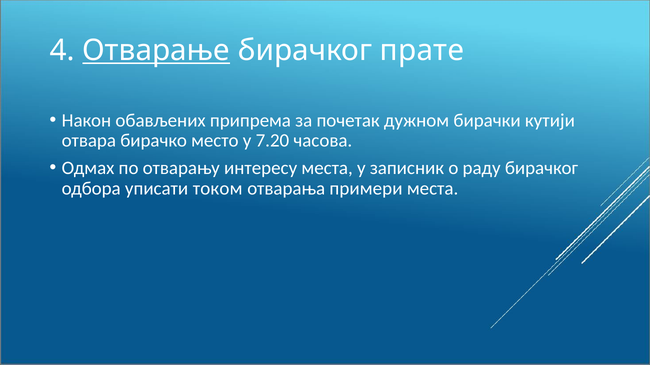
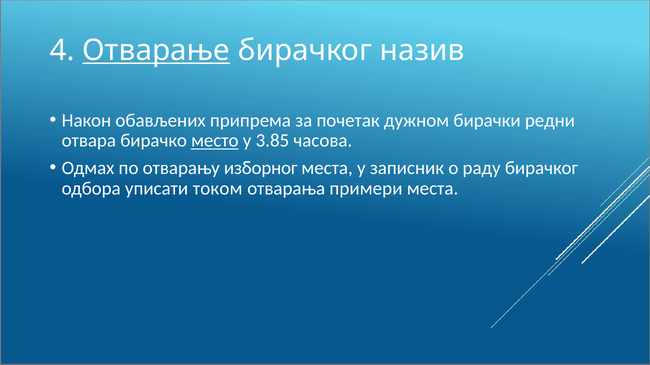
прате: прате -> назив (422, 51)
кутији: кутији -> редни (550, 120)
место underline: none -> present (215, 141)
7.20: 7.20 -> 3.85 (272, 141)
интересу: интересу -> изборног (261, 168)
